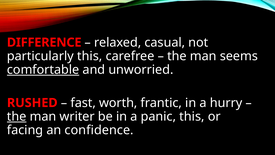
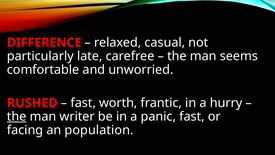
particularly this: this -> late (90, 56)
comfortable underline: present -> none (43, 70)
panic this: this -> fast (192, 116)
confidence: confidence -> population (99, 130)
